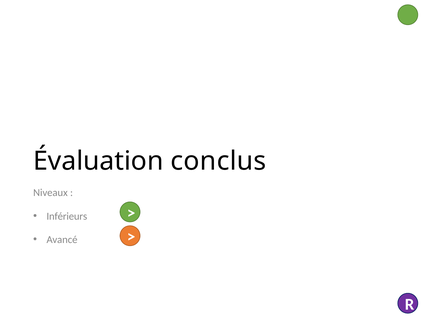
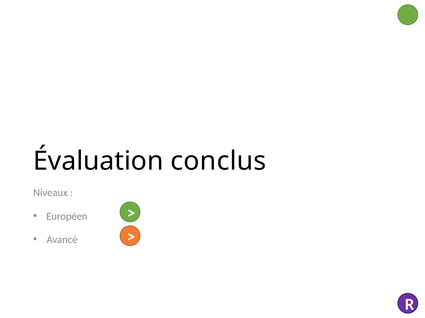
Inférieurs: Inférieurs -> Européen (67, 217)
